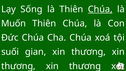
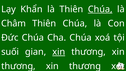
Sống: Sống -> Khẩn (32, 9)
Muốn: Muốn -> Châm (14, 23)
xin underline: none -> present (59, 52)
